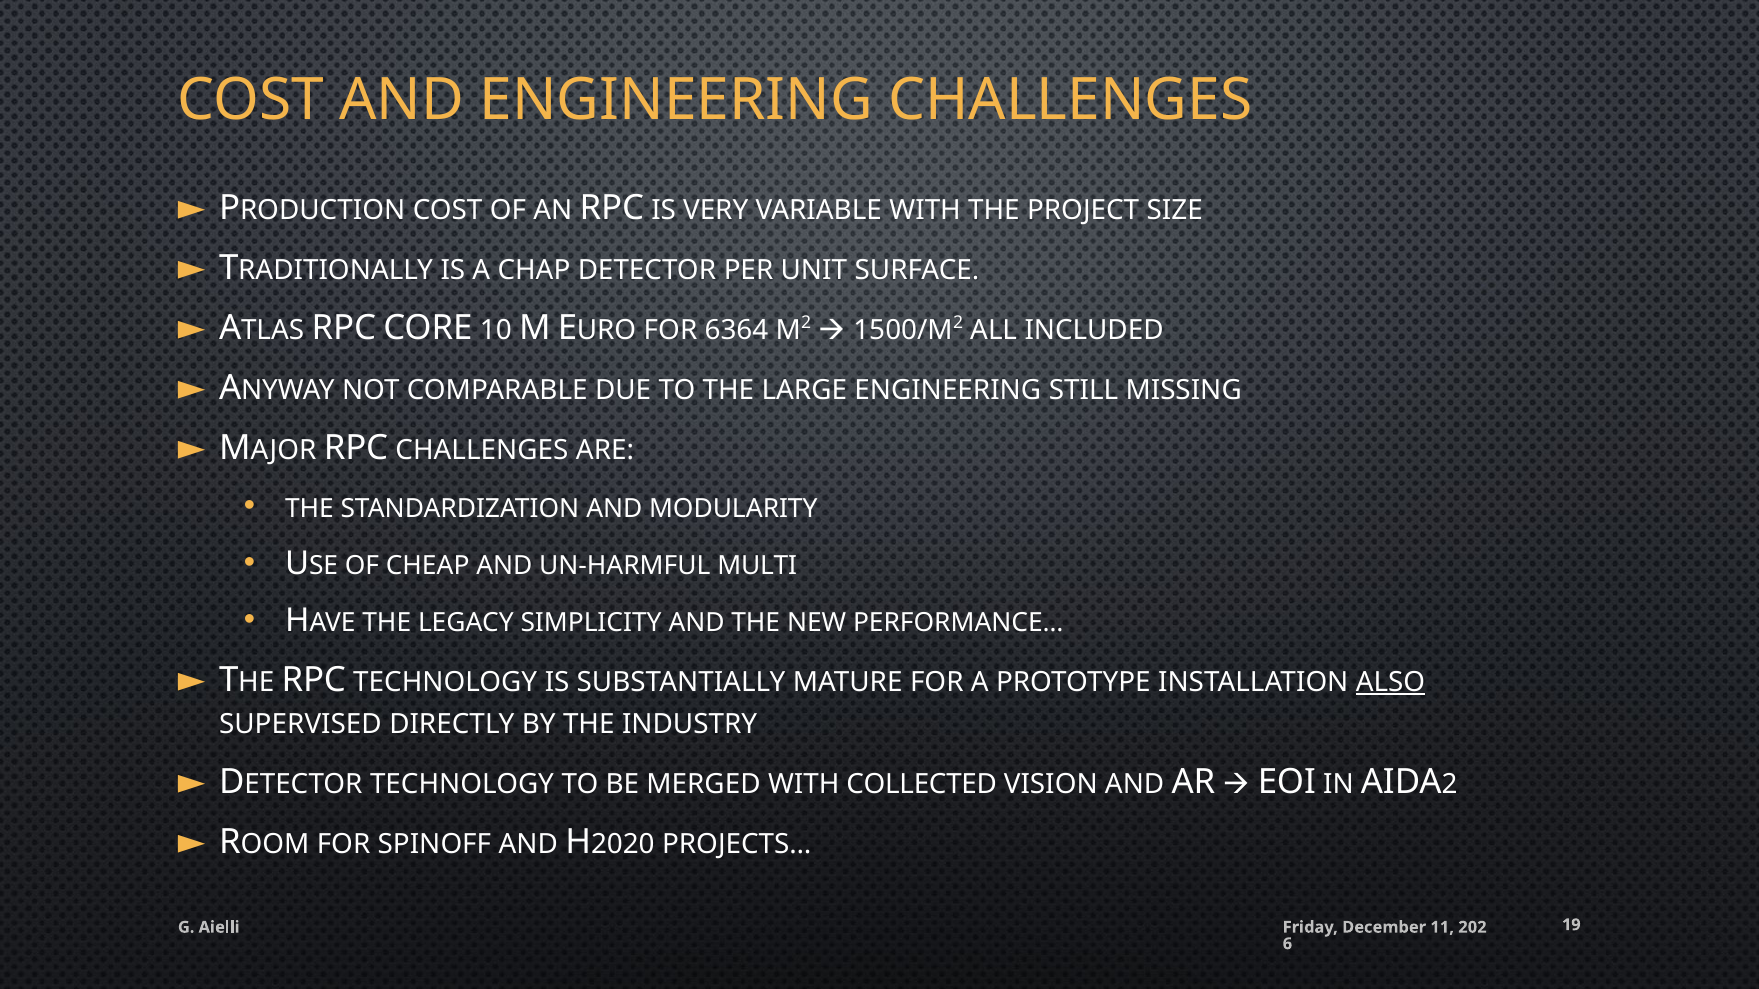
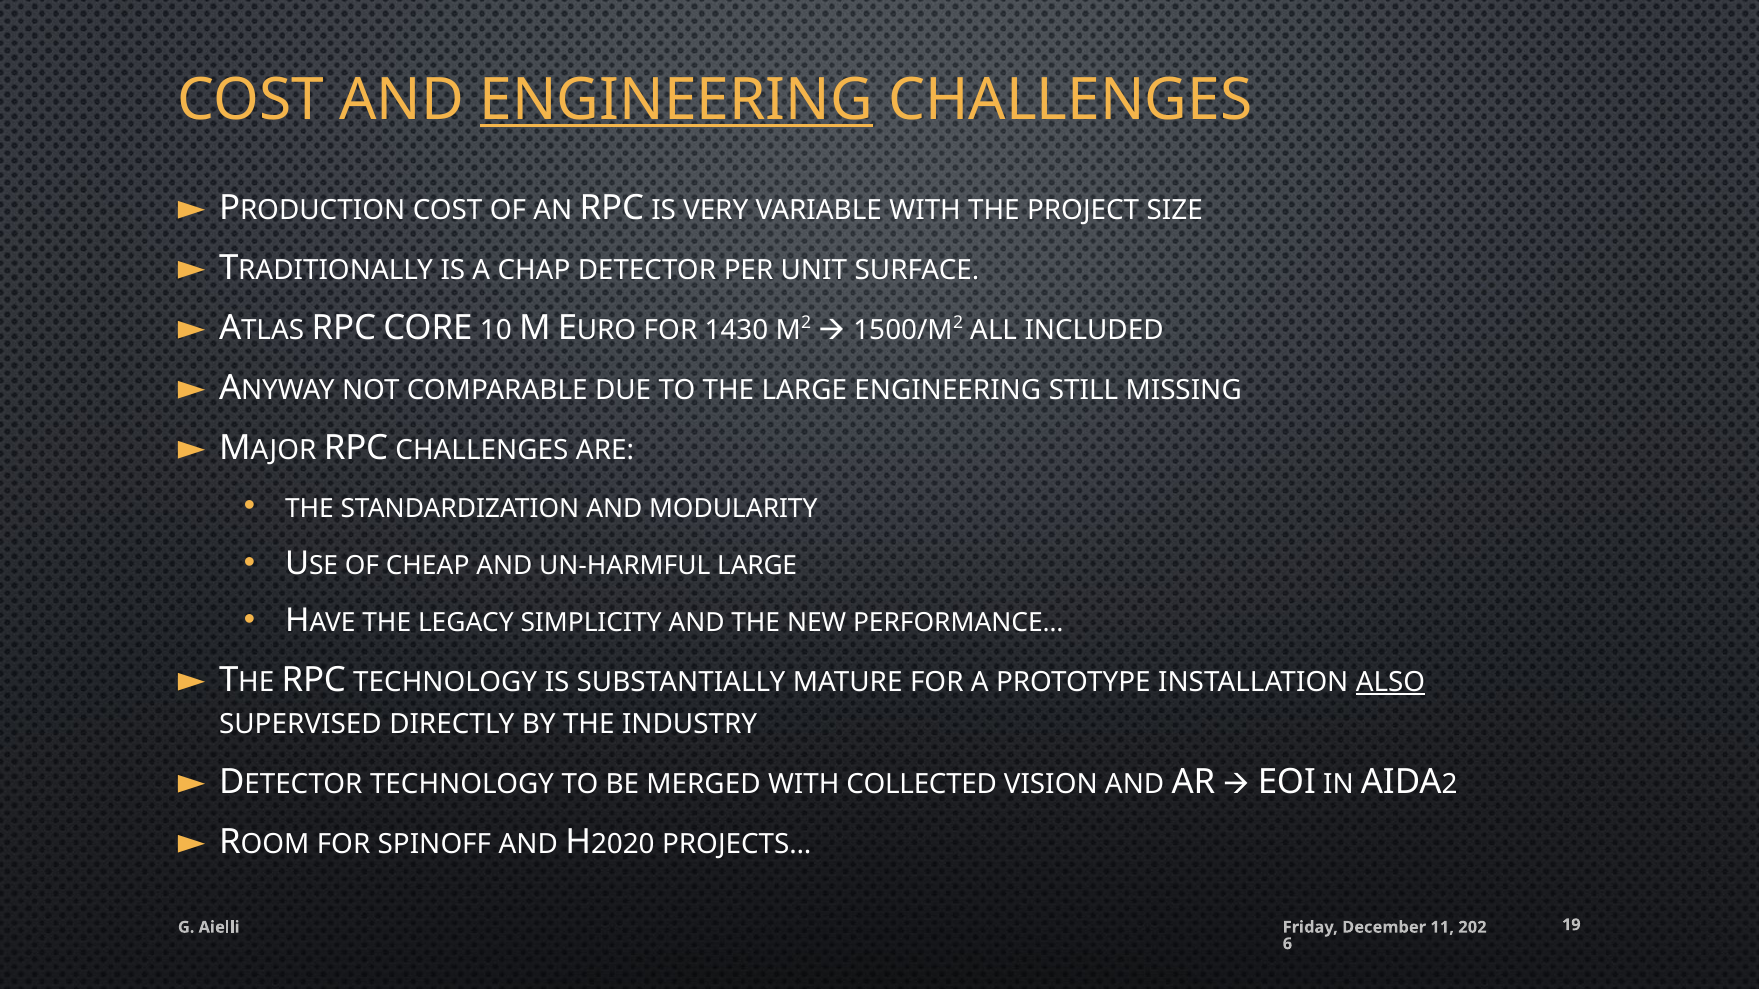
ENGINEERING underline: none -> present (676, 101)
6364: 6364 -> 1430 (736, 331)
UN-HARMFUL MULTI: MULTI -> LARGE (757, 566)
